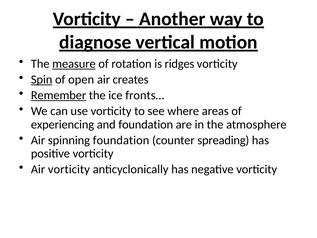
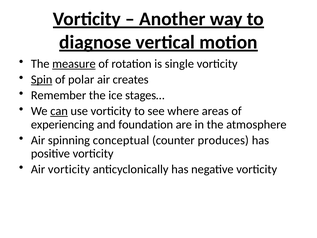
ridges: ridges -> single (179, 64)
open: open -> polar (81, 79)
Remember underline: present -> none (59, 95)
fronts…: fronts… -> stages… (145, 95)
can underline: none -> present (59, 111)
spinning foundation: foundation -> conceptual (121, 140)
spreading: spreading -> produces (223, 140)
